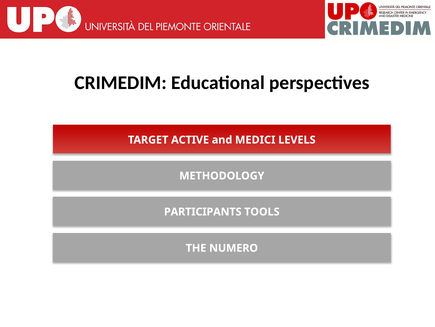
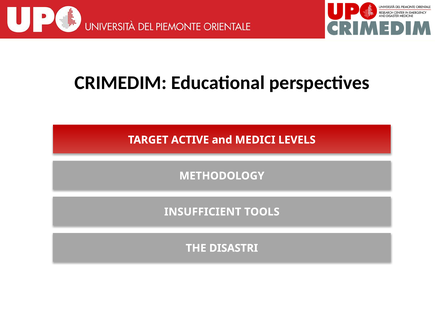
PARTICIPANTS: PARTICIPANTS -> INSUFFICIENT (203, 211)
NUMERO: NUMERO -> DISASTRI (234, 248)
